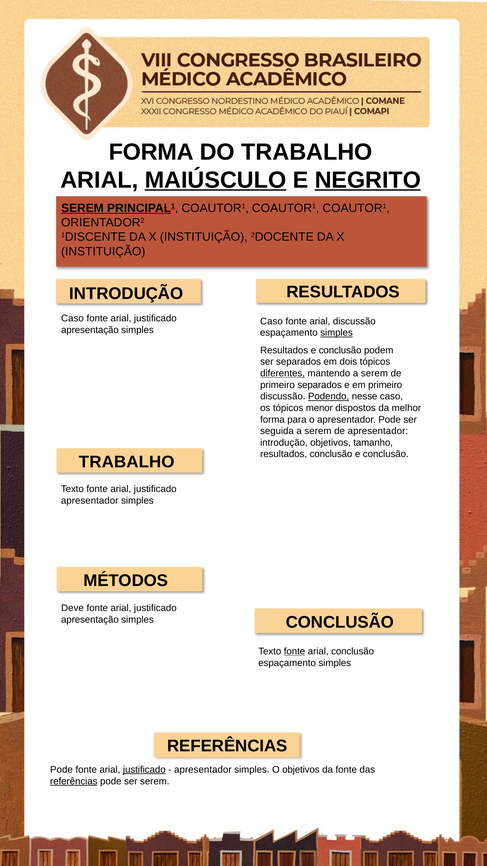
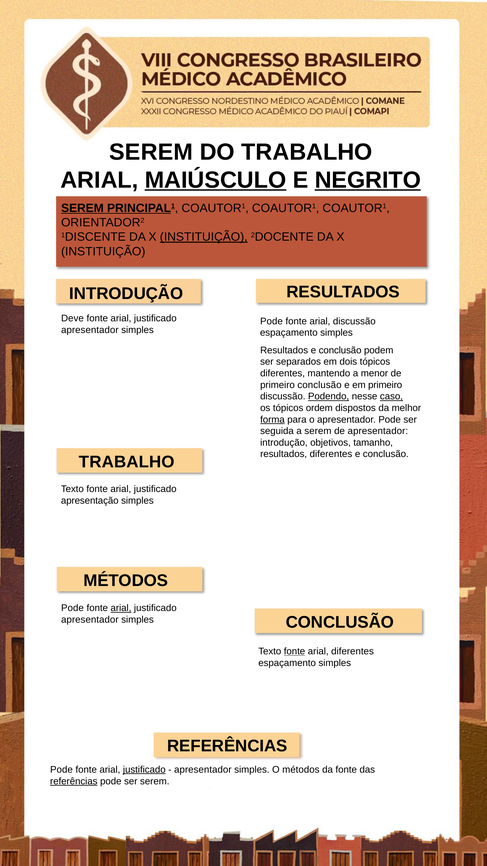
FORMA: FORMA -> SEREM (151, 152)
INSTITUIÇÃO underline: none -> present (204, 237)
Caso: Caso -> Deve (72, 318)
Caso: Caso -> Pode (271, 321)
apresentação: apresentação -> apresentador (90, 330)
simples underline: present -> none (337, 333)
diferentes underline: present -> none (283, 373)
mantendo a serem: serem -> menor (374, 373)
primeiro separados: separados -> conclusão (320, 385)
caso underline: none -> present (391, 396)
menor: menor -> ordem (319, 408)
forma underline: none -> present (272, 419)
resultados conclusão: conclusão -> diferentes (331, 454)
apresentador: apresentador -> apresentação (90, 500)
Deve: Deve -> Pode (72, 608)
arial underline: none -> present (121, 608)
apresentação: apresentação -> apresentador (90, 619)
arial conclusão: conclusão -> diferentes (353, 651)
O objetivos: objetivos -> métodos (301, 769)
